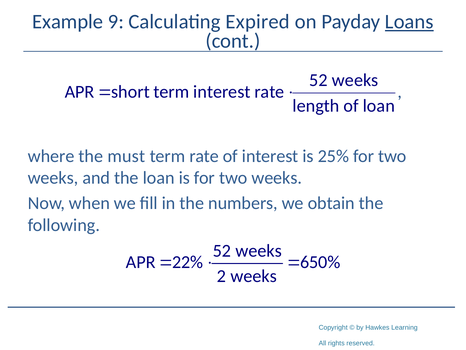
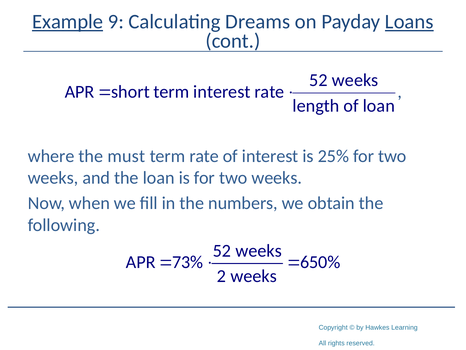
Example underline: none -> present (68, 22)
Expired: Expired -> Dreams (258, 22)
22%: 22% -> 73% (188, 262)
